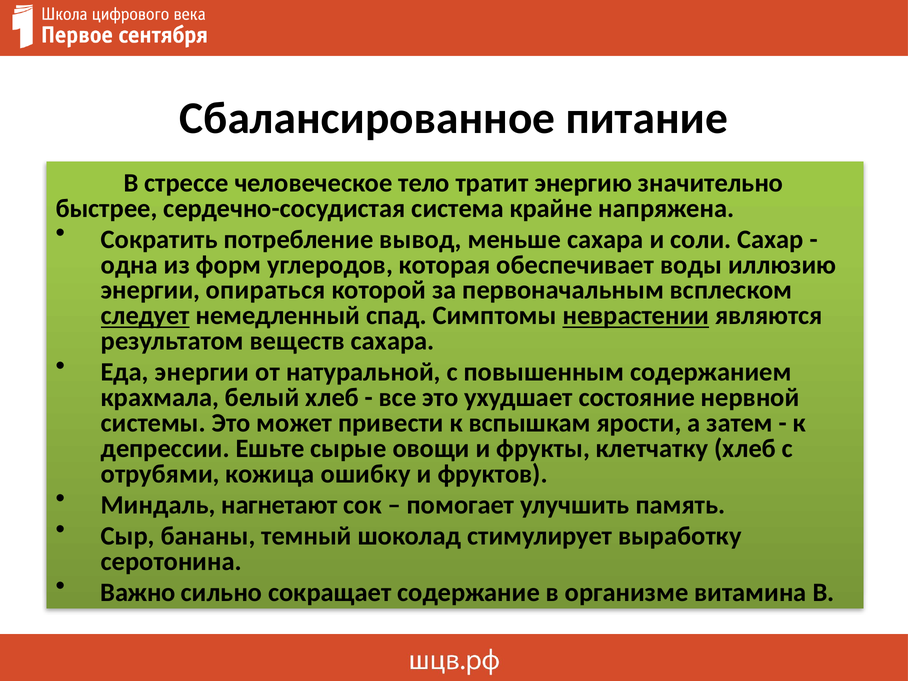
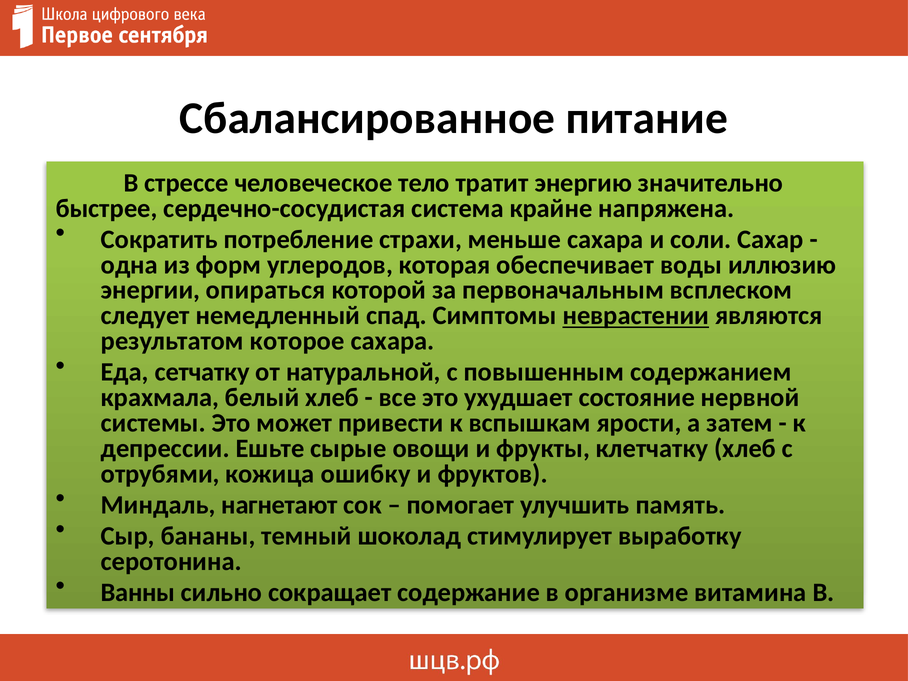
вывод: вывод -> страхи (421, 239)
следует underline: present -> none (145, 316)
веществ: веществ -> которое (297, 341)
Еда энергии: энергии -> сетчатку (202, 372)
Важно: Важно -> Ванны (138, 592)
